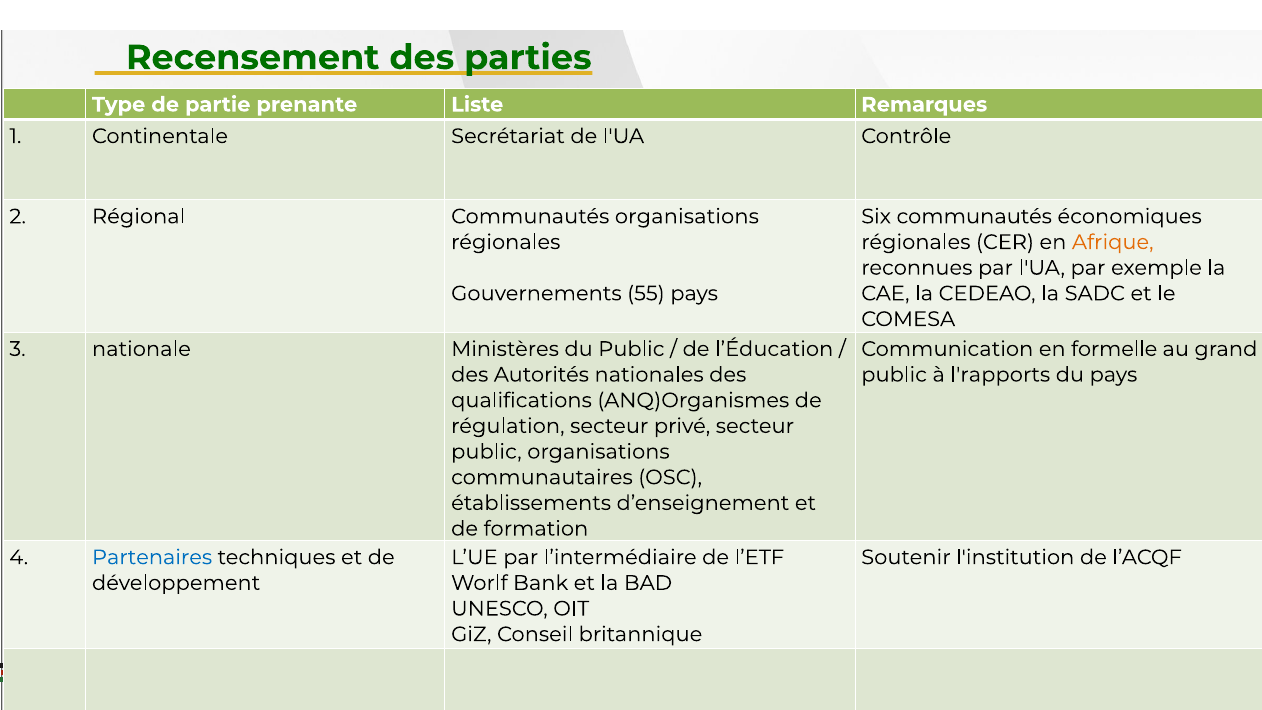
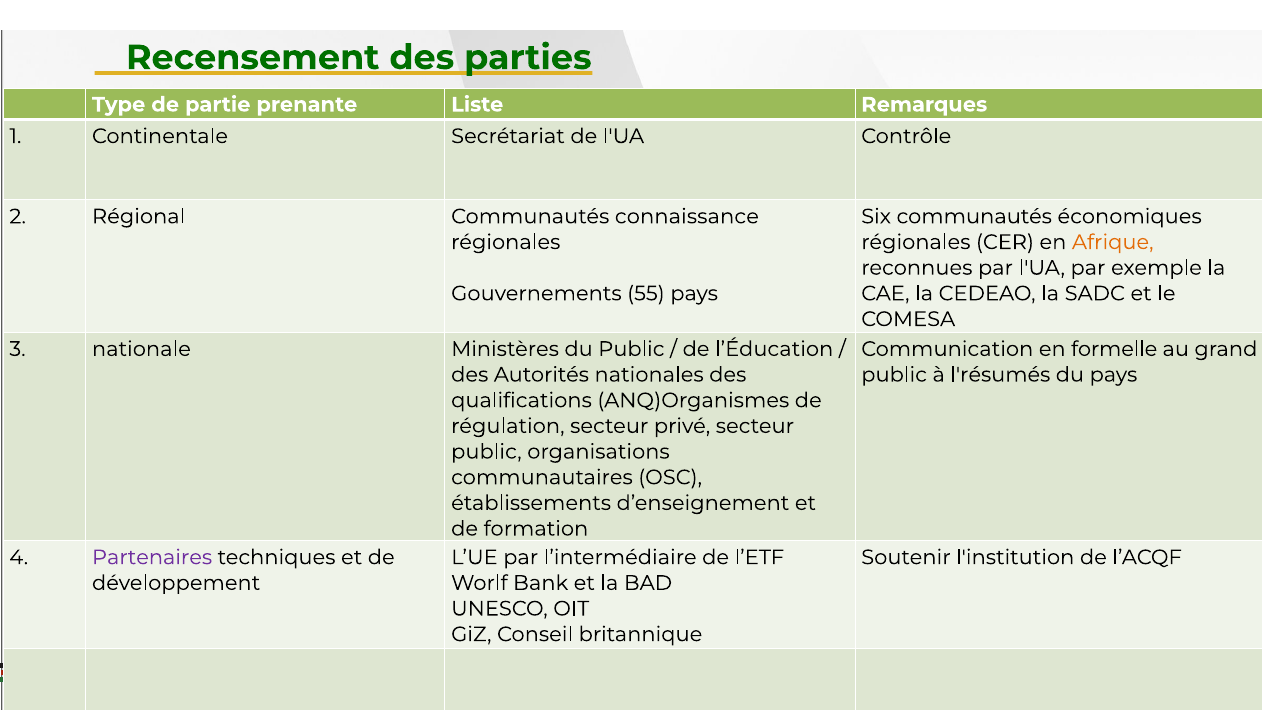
Communautés organisations: organisations -> connaissance (687, 216)
l'rapports: l'rapports -> l'résumés (1000, 375)
Partenaires colour: blue -> purple (152, 557)
